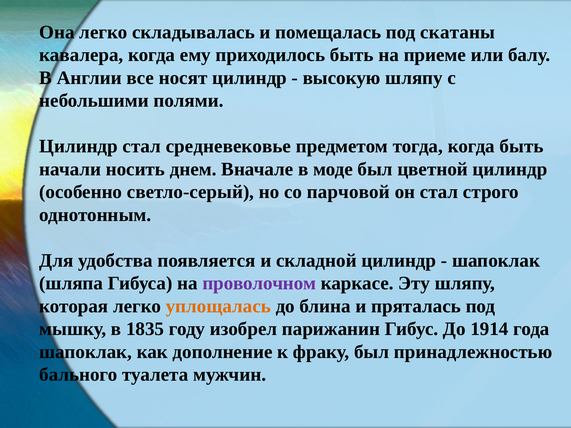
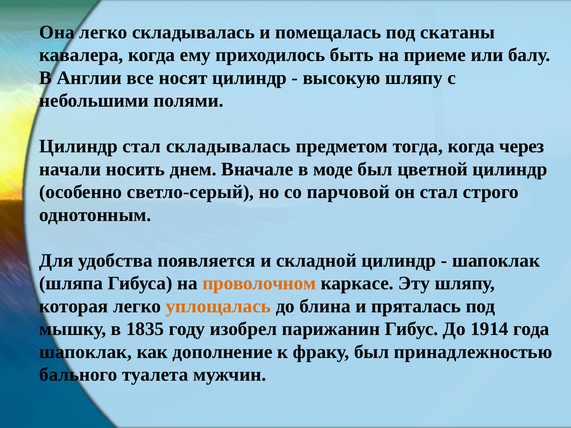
стал средневековье: средневековье -> складывалась (228, 146)
когда быть: быть -> через (522, 146)
проволочном colour: purple -> orange (259, 283)
